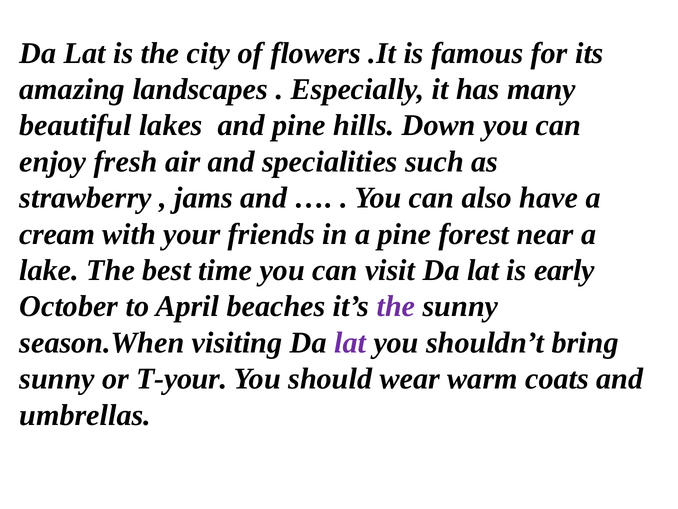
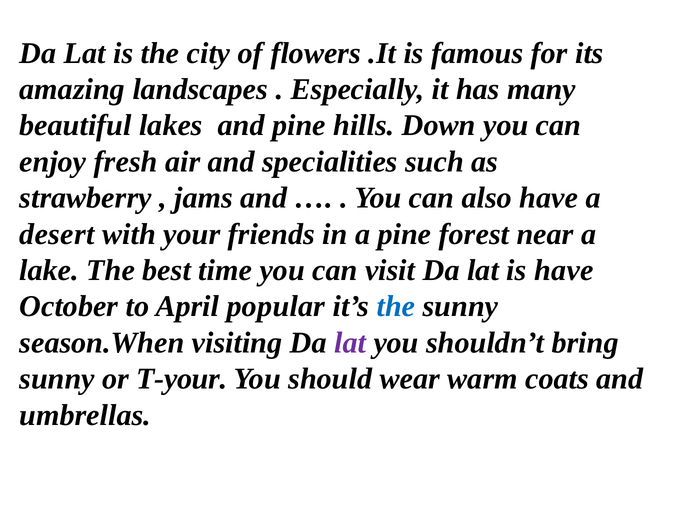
cream: cream -> desert (57, 234)
is early: early -> have (564, 270)
beaches: beaches -> popular (276, 306)
the colour: purple -> blue (396, 306)
